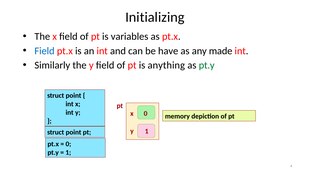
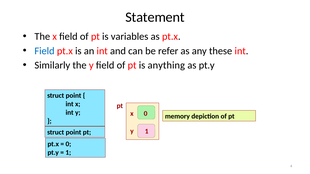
Initializing: Initializing -> Statement (155, 17)
have: have -> refer (168, 51)
made: made -> these (221, 51)
pt.y colour: green -> black (207, 65)
